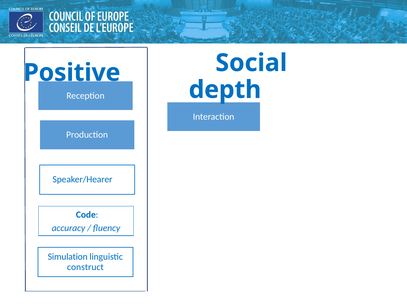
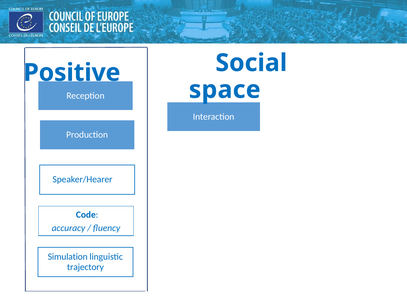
depth: depth -> space (225, 90)
construct: construct -> trajectory (85, 267)
